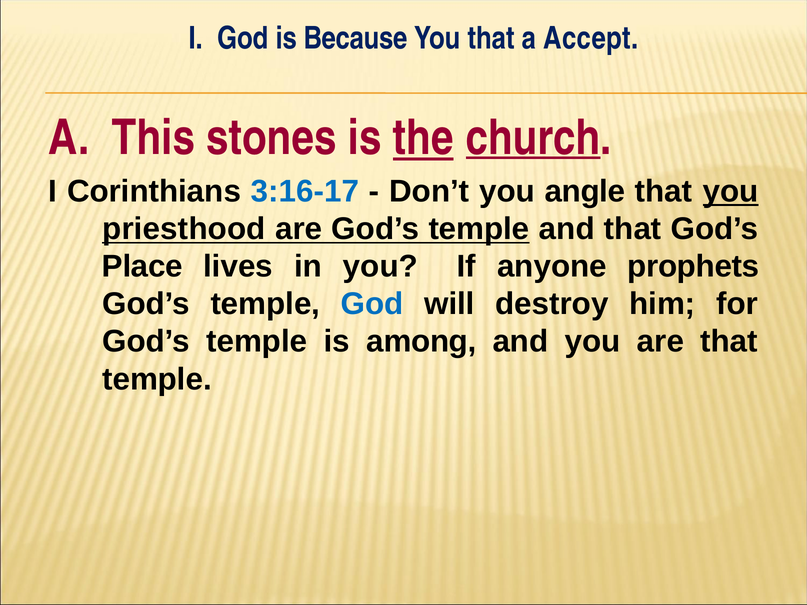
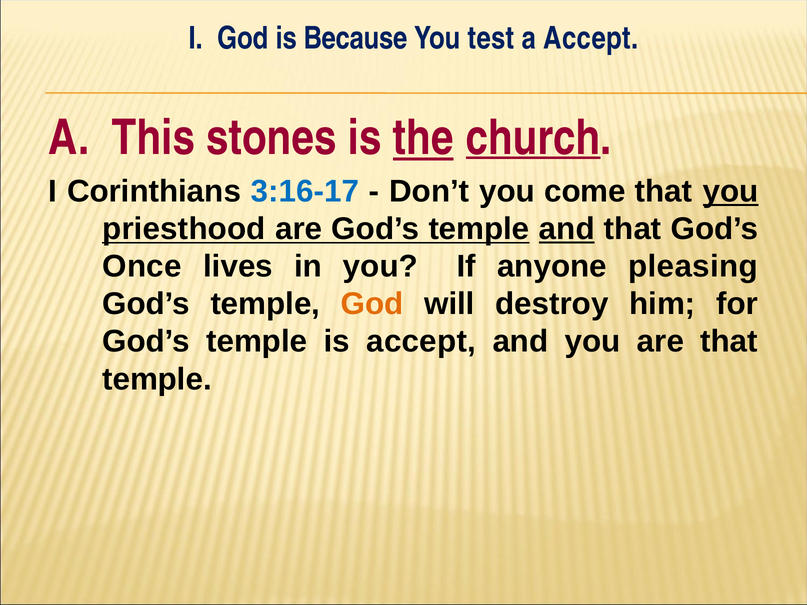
You that: that -> test (491, 38)
angle: angle -> come (585, 191)
and underline: none -> present (567, 229)
Place: Place -> Once (142, 267)
prophets: prophets -> pleasing (693, 267)
God colour: blue -> orange (372, 304)
is among: among -> accept (421, 342)
